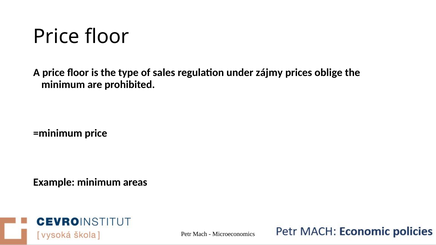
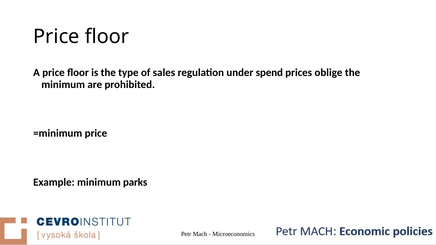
zájmy: zájmy -> spend (269, 73)
areas: areas -> parks (135, 182)
